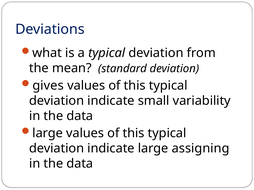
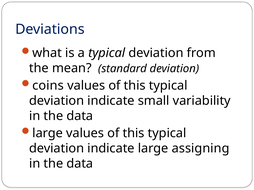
gives: gives -> coins (48, 86)
